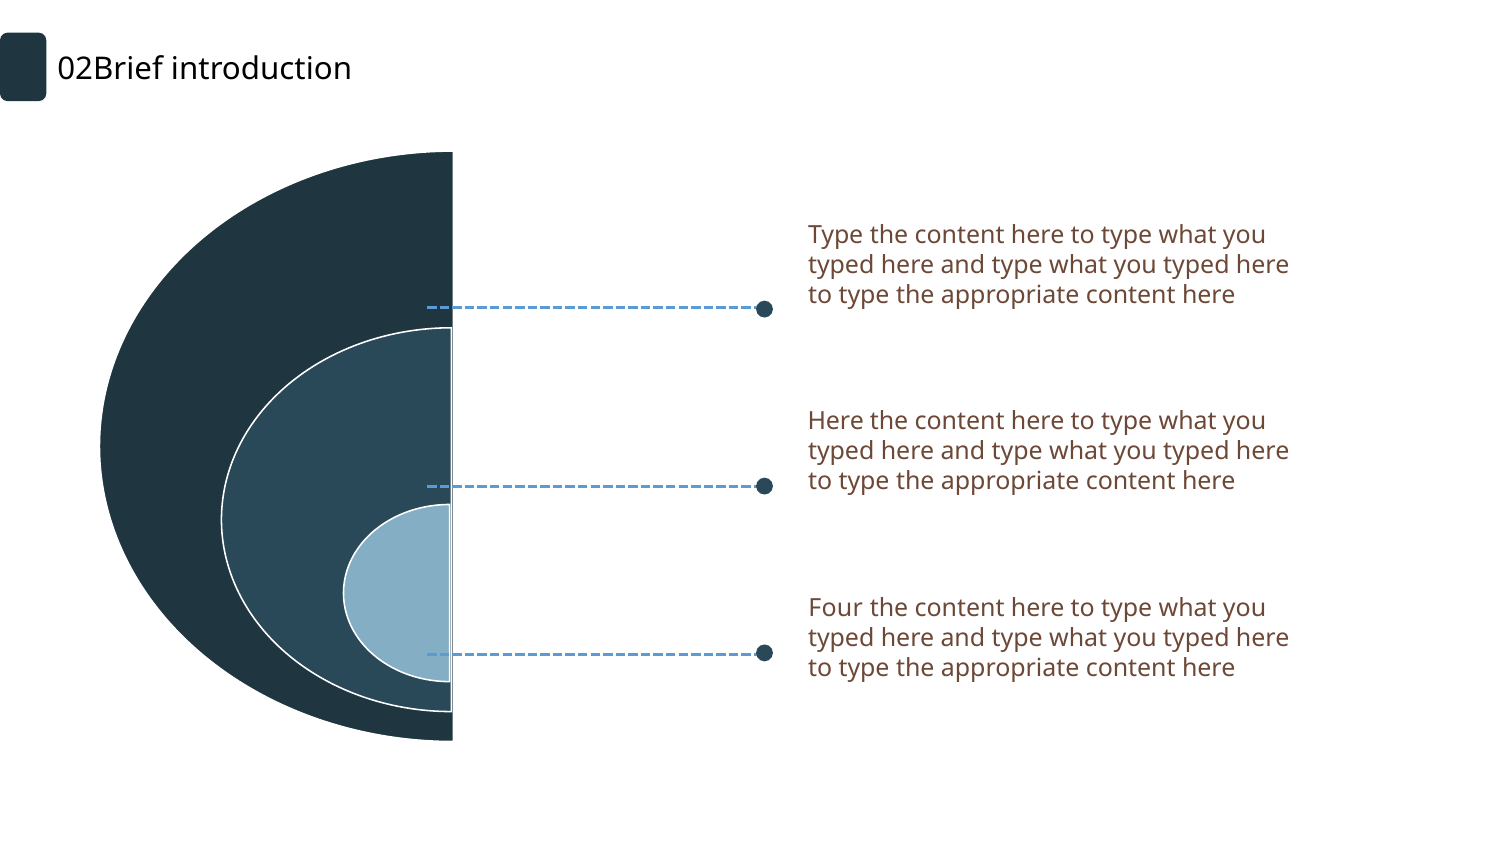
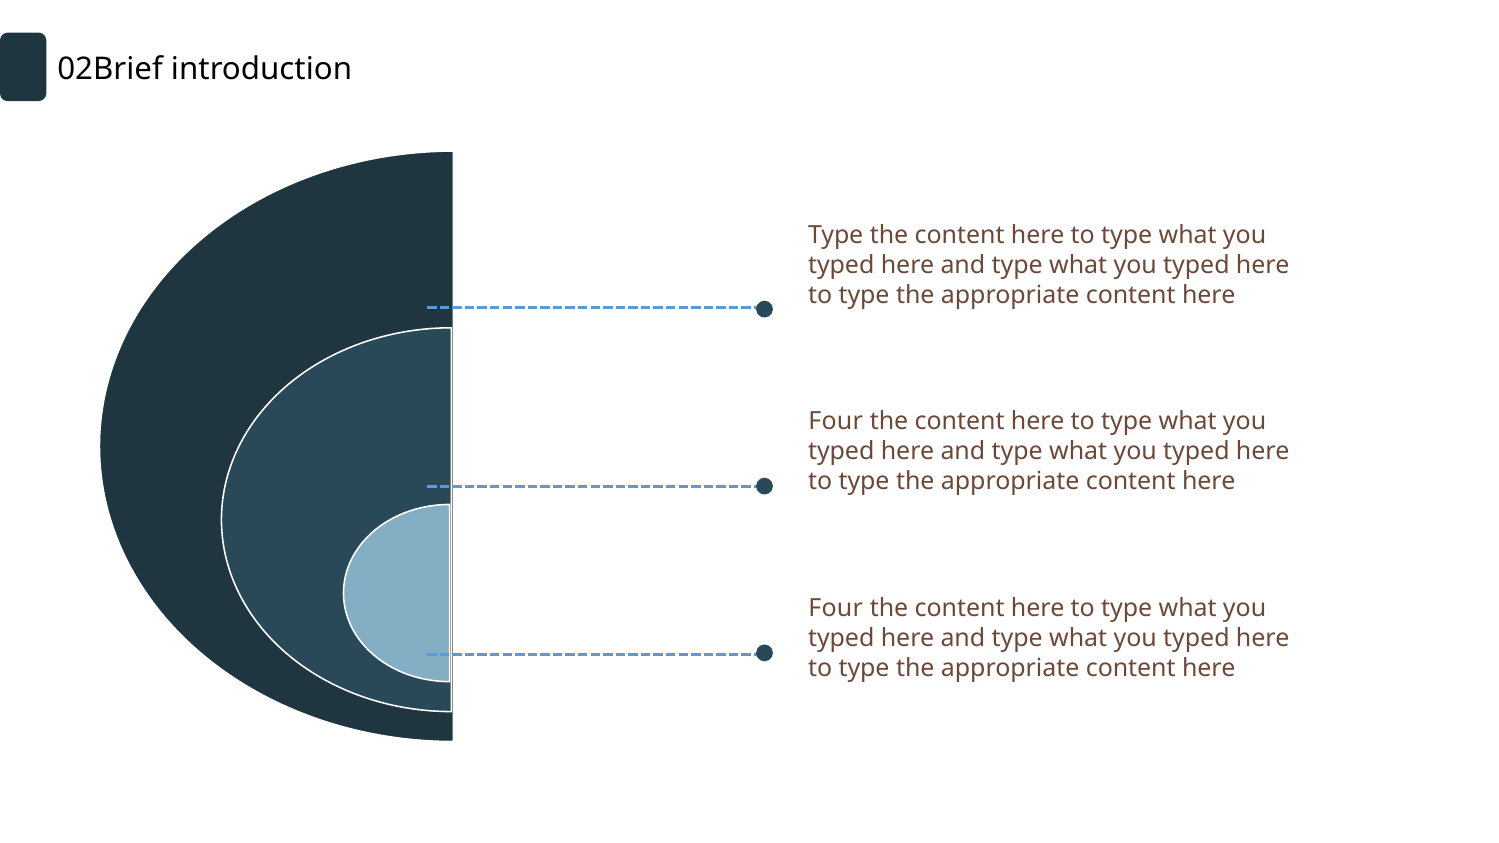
Here: Here -> Four (836, 421)
